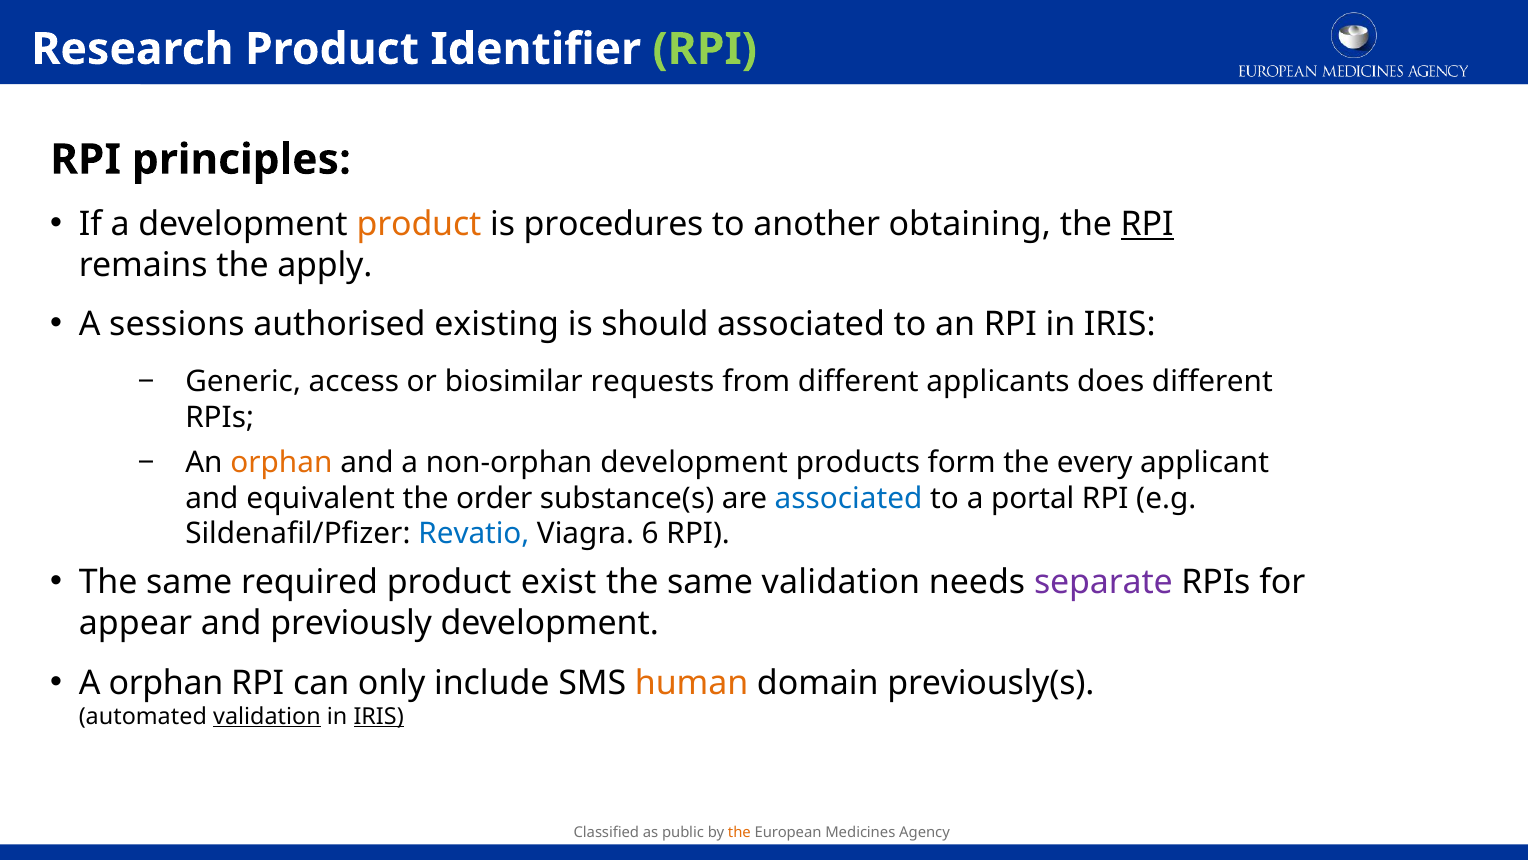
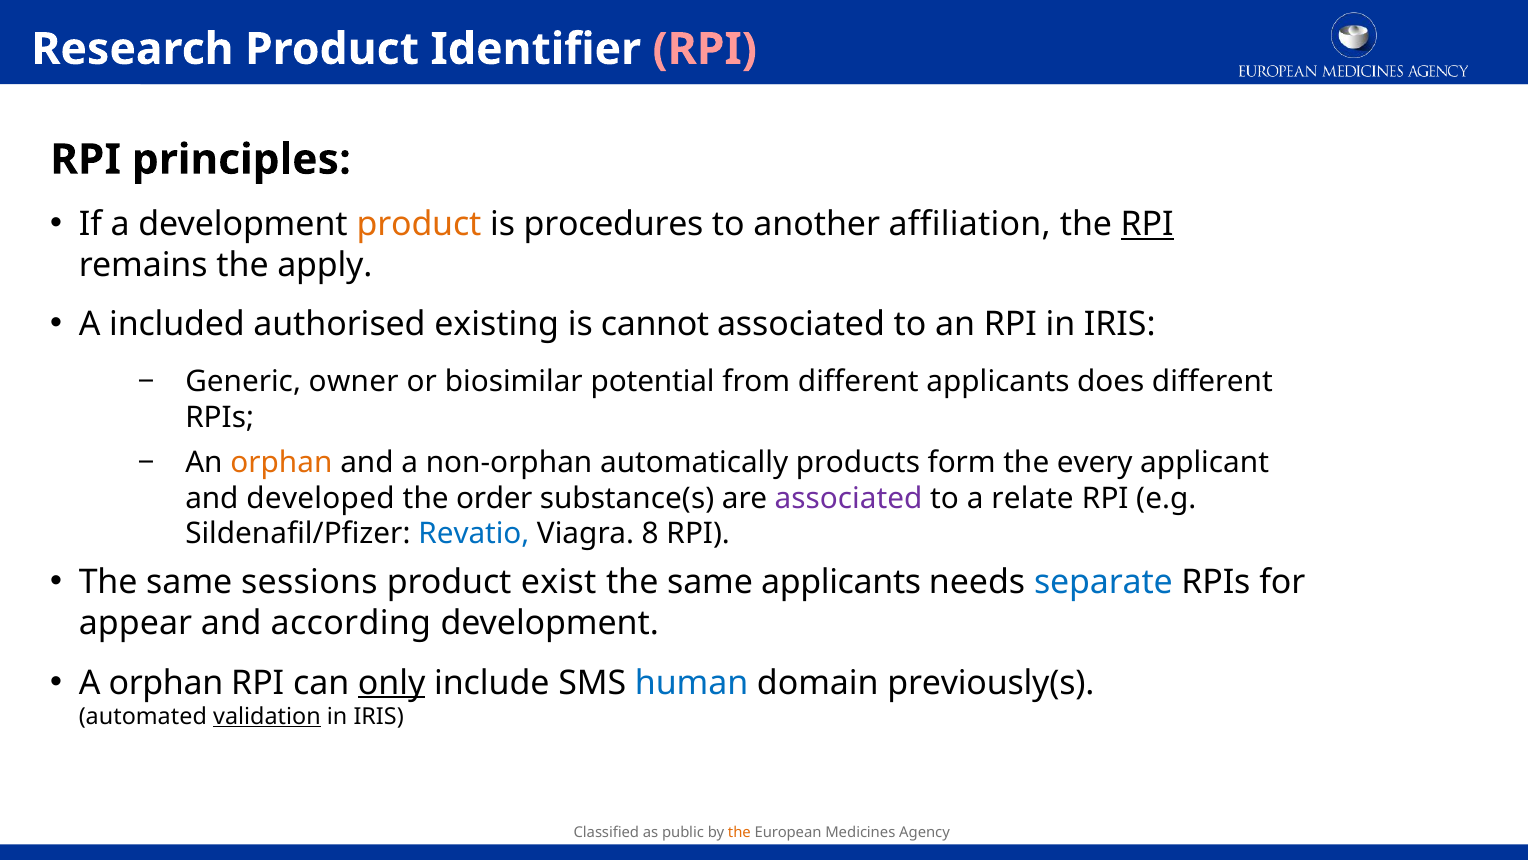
RPI colour: light green -> pink (705, 49)
obtaining: obtaining -> affiliation (970, 224)
sessions: sessions -> included (177, 325)
should: should -> cannot (655, 325)
access: access -> owner (354, 382)
requests: requests -> potential (653, 382)
non-orphan development: development -> automatically (694, 462)
equivalent: equivalent -> developed (321, 498)
associated colour: blue -> purple (849, 498)
portal: portal -> relate (1033, 498)
6: 6 -> 8 (650, 534)
required: required -> sessions (309, 582)
same validation: validation -> applicants (841, 582)
separate colour: purple -> blue (1103, 582)
previously: previously -> according (351, 623)
only underline: none -> present (392, 682)
human colour: orange -> blue (692, 682)
IRIS underline: present -> none (379, 716)
